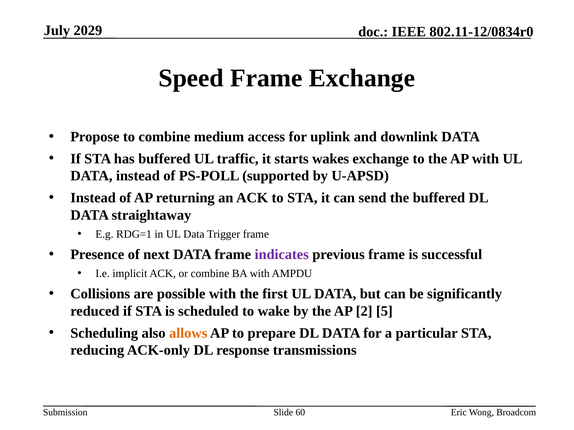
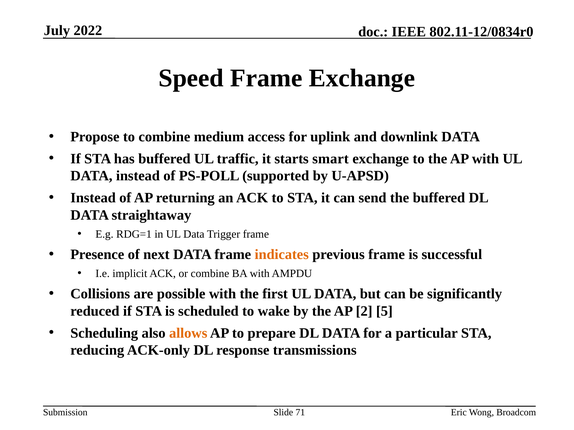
2029: 2029 -> 2022 (88, 30)
wakes: wakes -> smart (330, 159)
indicates colour: purple -> orange (282, 255)
60: 60 -> 71 (300, 413)
